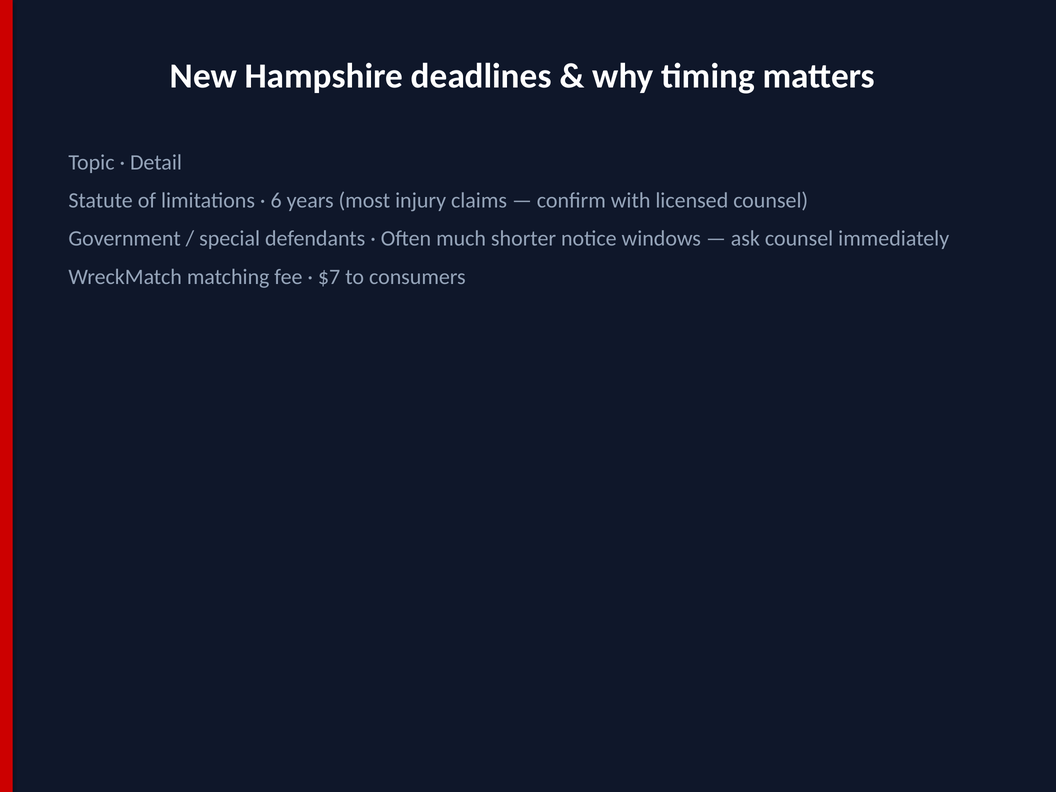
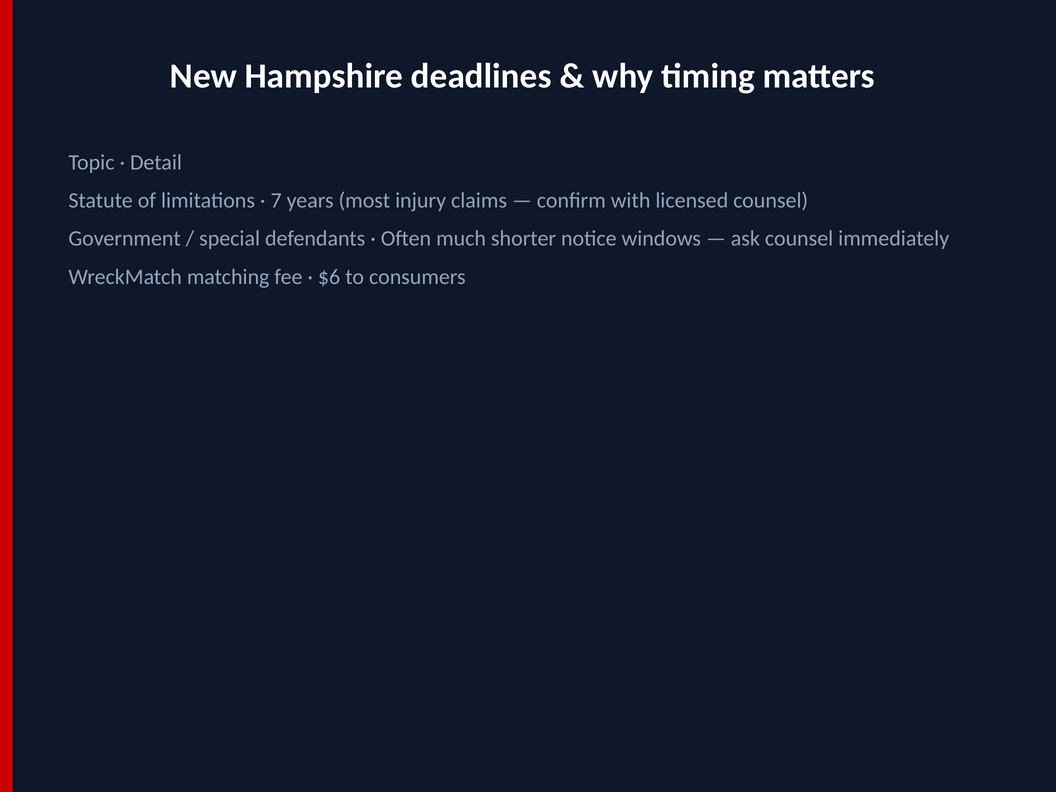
6: 6 -> 7 (276, 201)
$7: $7 -> $6 (329, 277)
